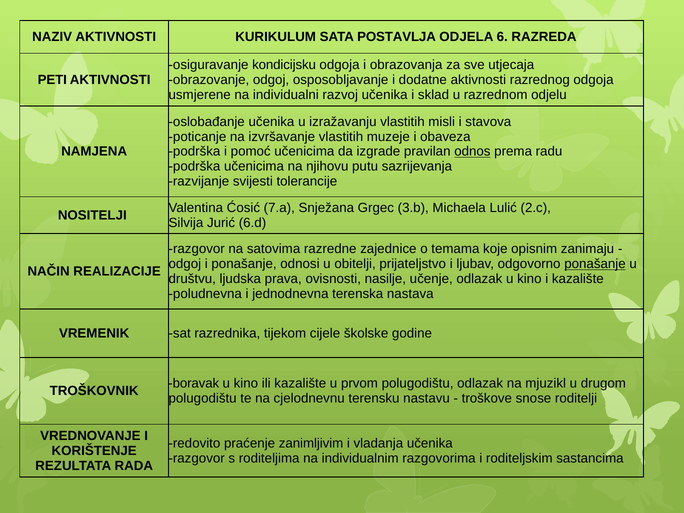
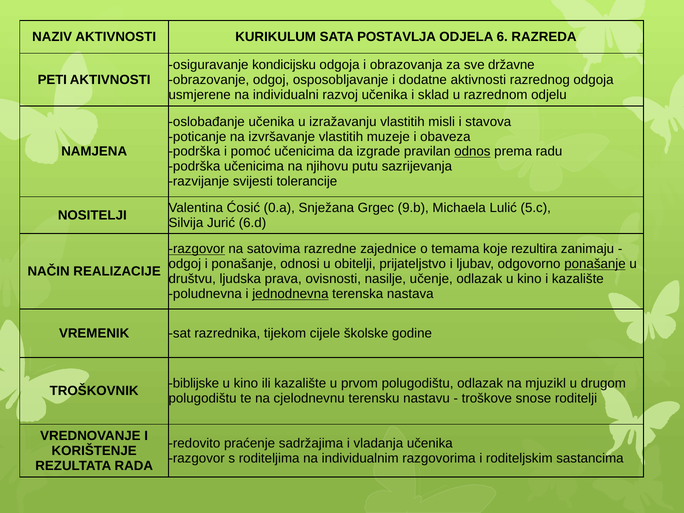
utjecaja: utjecaja -> državne (511, 65)
7.a: 7.a -> 0.a (279, 208)
3.b: 3.b -> 9.b (413, 208)
2.c: 2.c -> 5.c (536, 208)
razgovor underline: none -> present (197, 249)
opisnim: opisnim -> rezultira (534, 249)
jednodnevna underline: none -> present (290, 294)
boravak: boravak -> biblijske (194, 384)
zanimljivim: zanimljivim -> sadržajima (311, 443)
